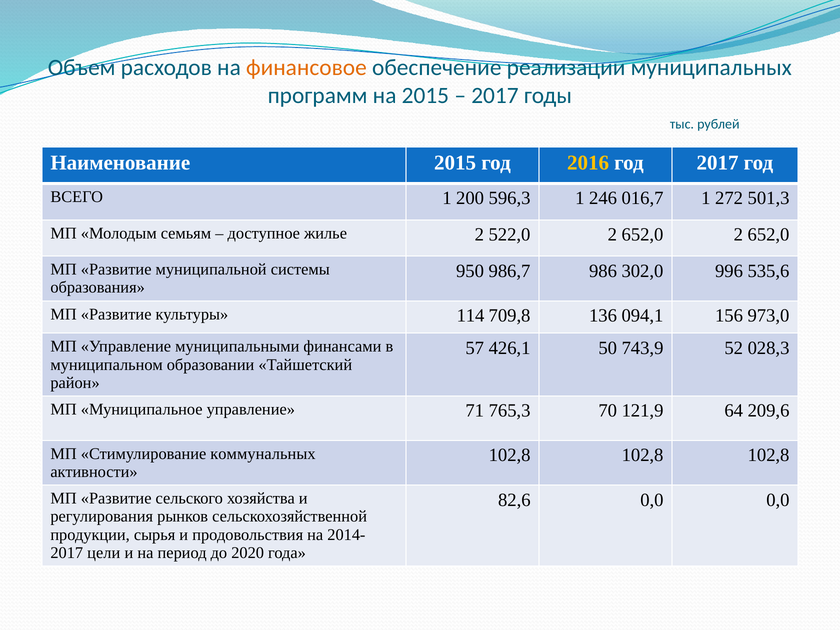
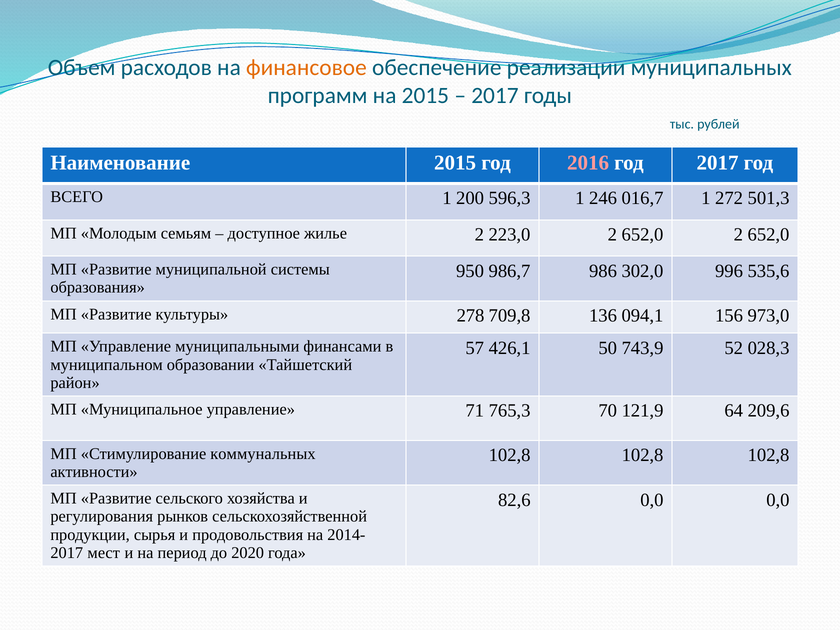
2016 colour: yellow -> pink (588, 163)
522,0: 522,0 -> 223,0 (510, 234)
114: 114 -> 278 (471, 316)
цели: цели -> мест (104, 553)
